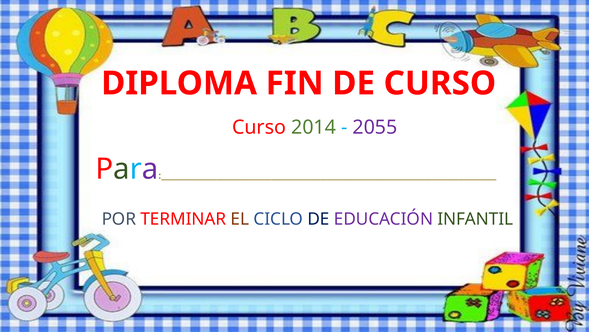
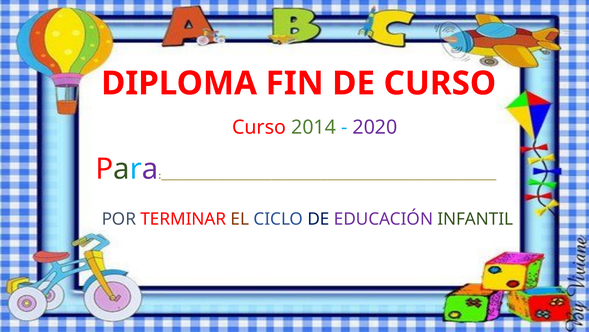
2055: 2055 -> 2020 (375, 127)
